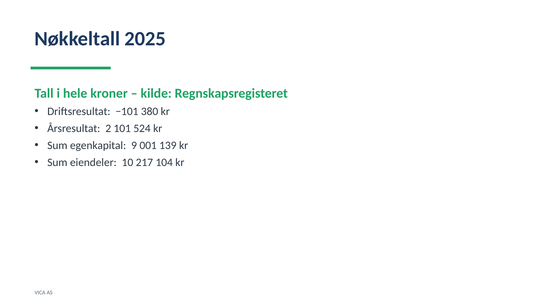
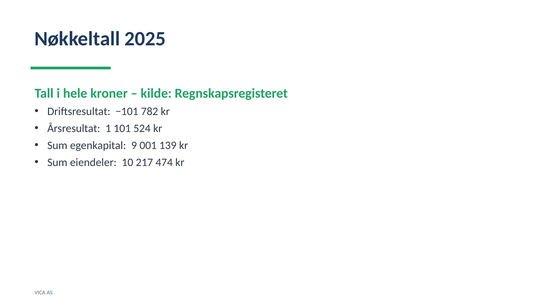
380: 380 -> 782 (150, 112)
2: 2 -> 1 (108, 129)
104: 104 -> 474 (164, 163)
